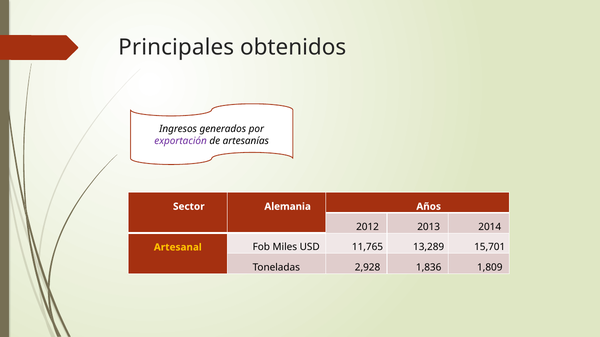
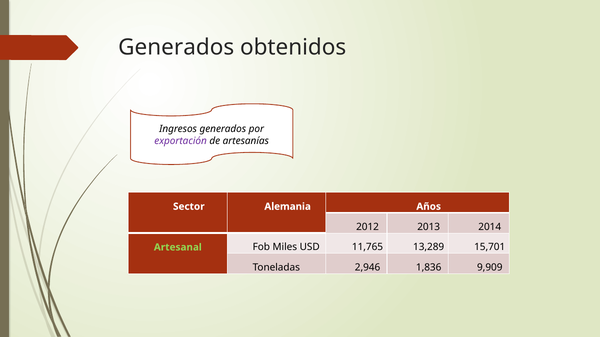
Principales: Principales -> Generados (176, 47)
Artesanal colour: yellow -> light green (178, 248)
2,928: 2,928 -> 2,946 (368, 268)
1,809: 1,809 -> 9,909 (490, 268)
